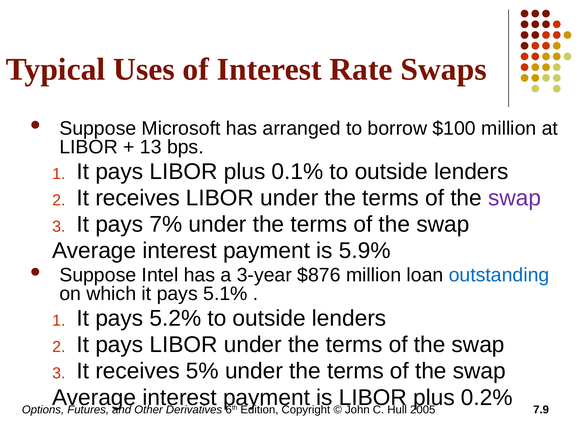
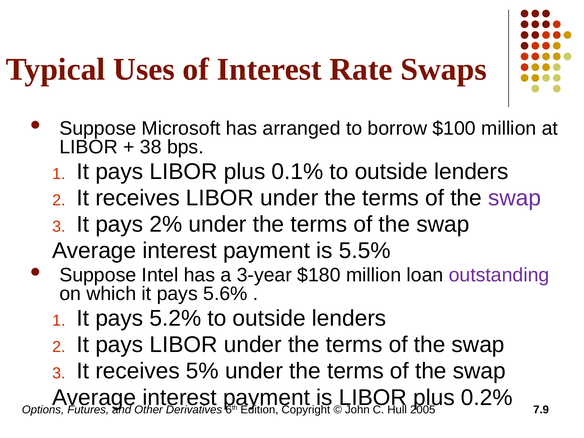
13: 13 -> 38 (151, 147)
7%: 7% -> 2% (166, 224)
5.9%: 5.9% -> 5.5% (365, 251)
$876: $876 -> $180 (319, 275)
outstanding colour: blue -> purple (499, 275)
5.1%: 5.1% -> 5.6% (225, 294)
